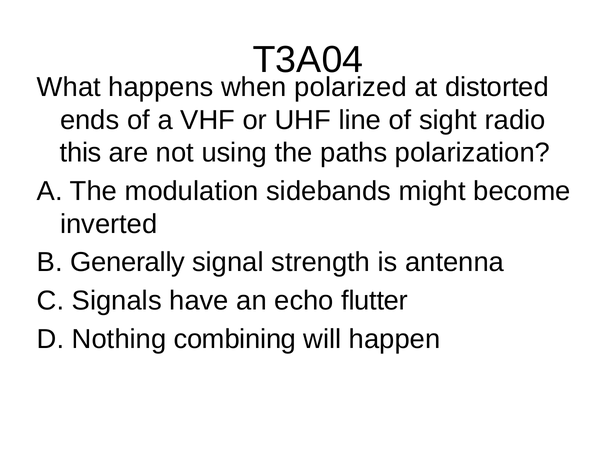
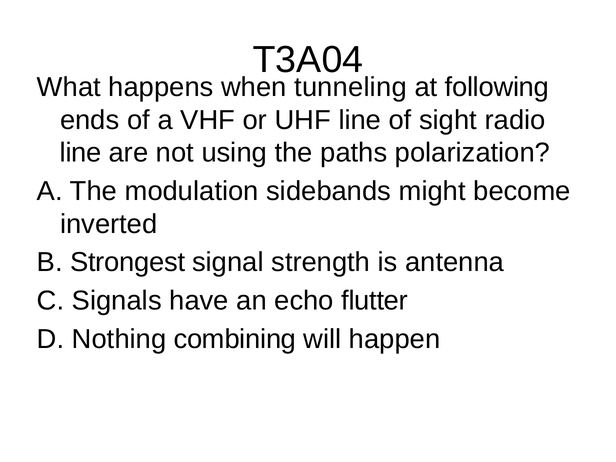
polarized: polarized -> tunneling (351, 87)
distorted: distorted -> following (497, 87)
this: this -> line (81, 153)
Generally: Generally -> Strongest (128, 262)
